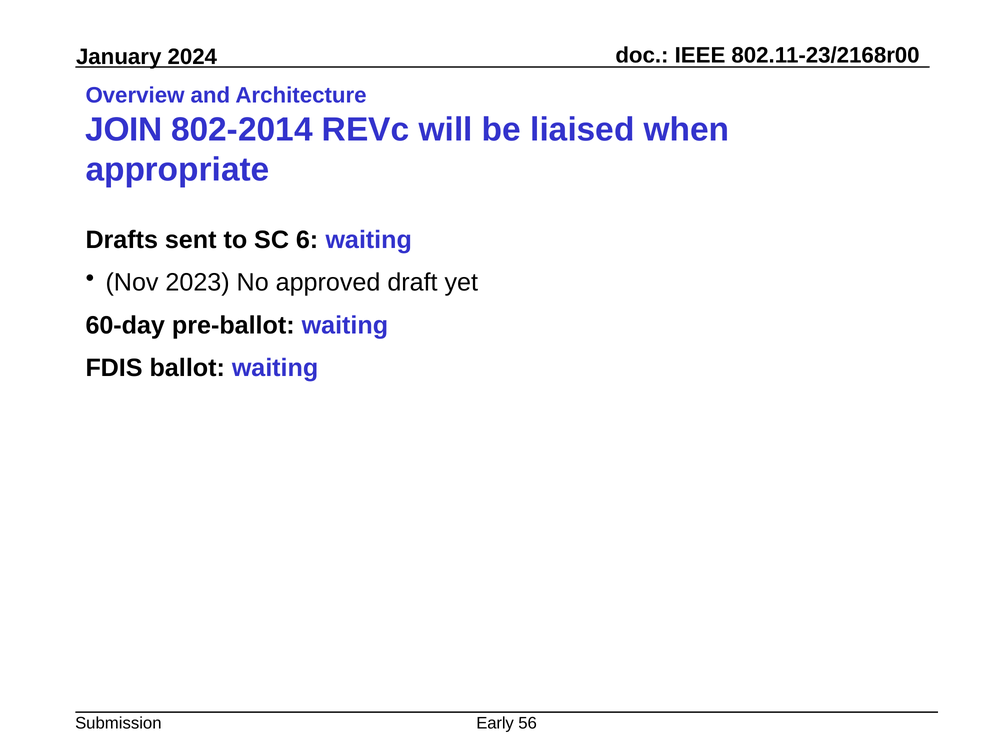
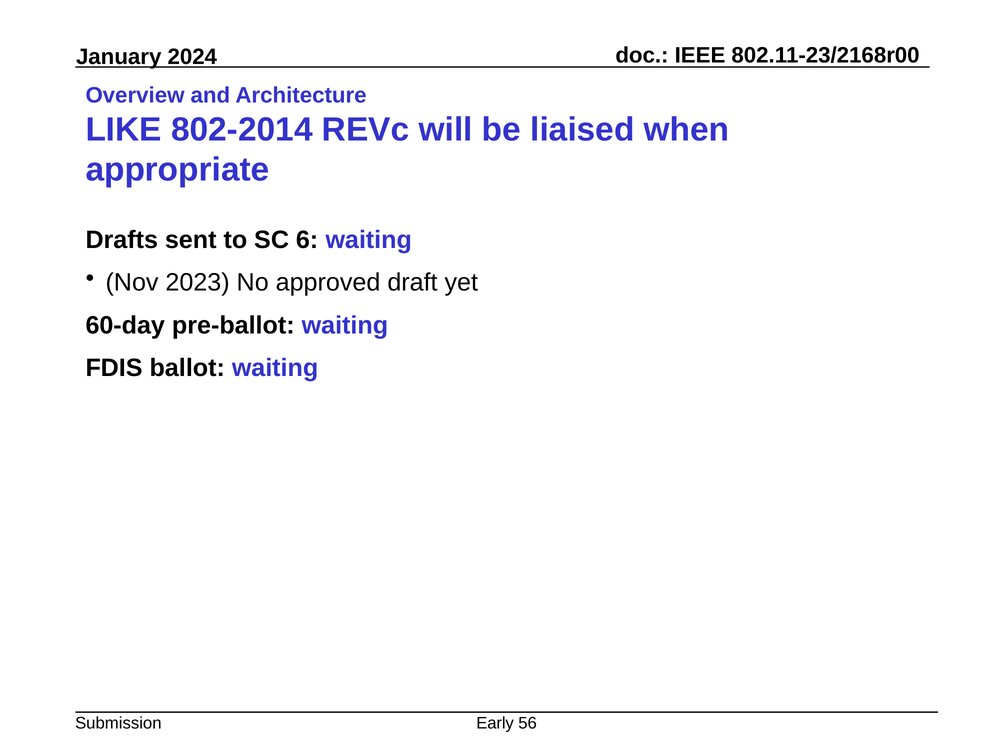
JOIN: JOIN -> LIKE (124, 130)
